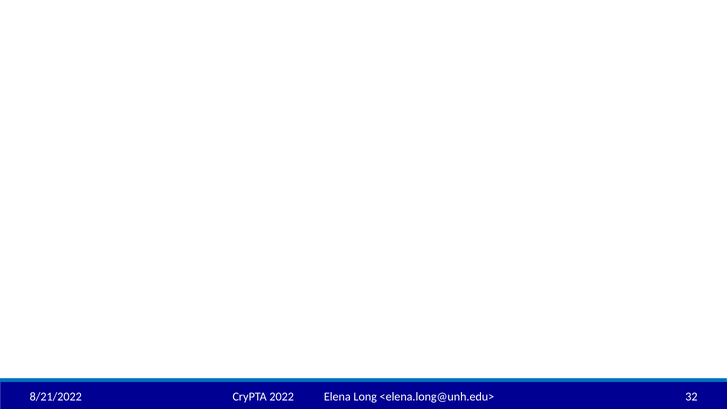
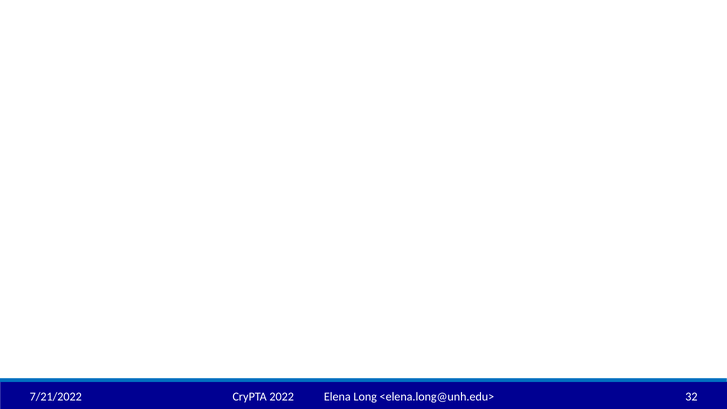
8/21/2022: 8/21/2022 -> 7/21/2022 (56, 397)
